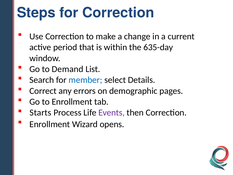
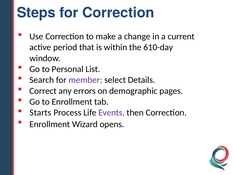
635-day: 635-day -> 610-day (158, 47)
Demand: Demand -> Personal (68, 69)
member colour: blue -> purple (85, 80)
